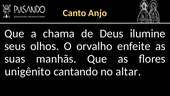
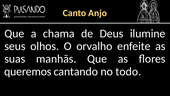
unigênito: unigênito -> queremos (28, 71)
altar: altar -> todo (128, 71)
